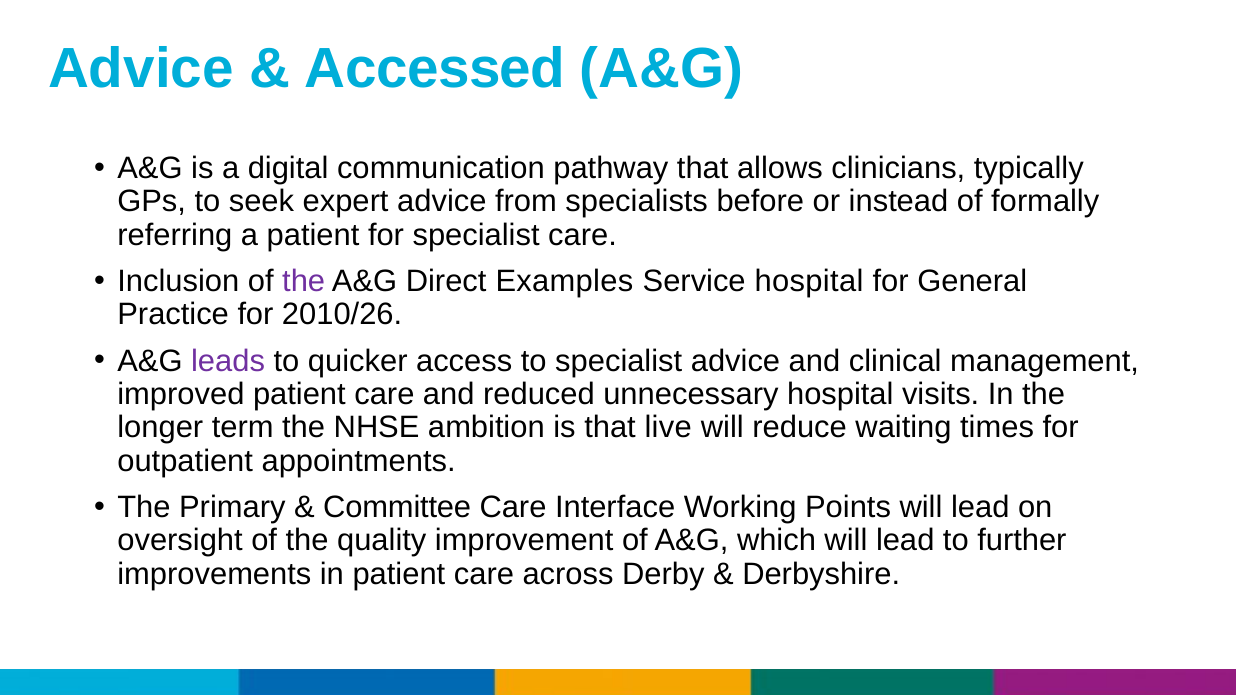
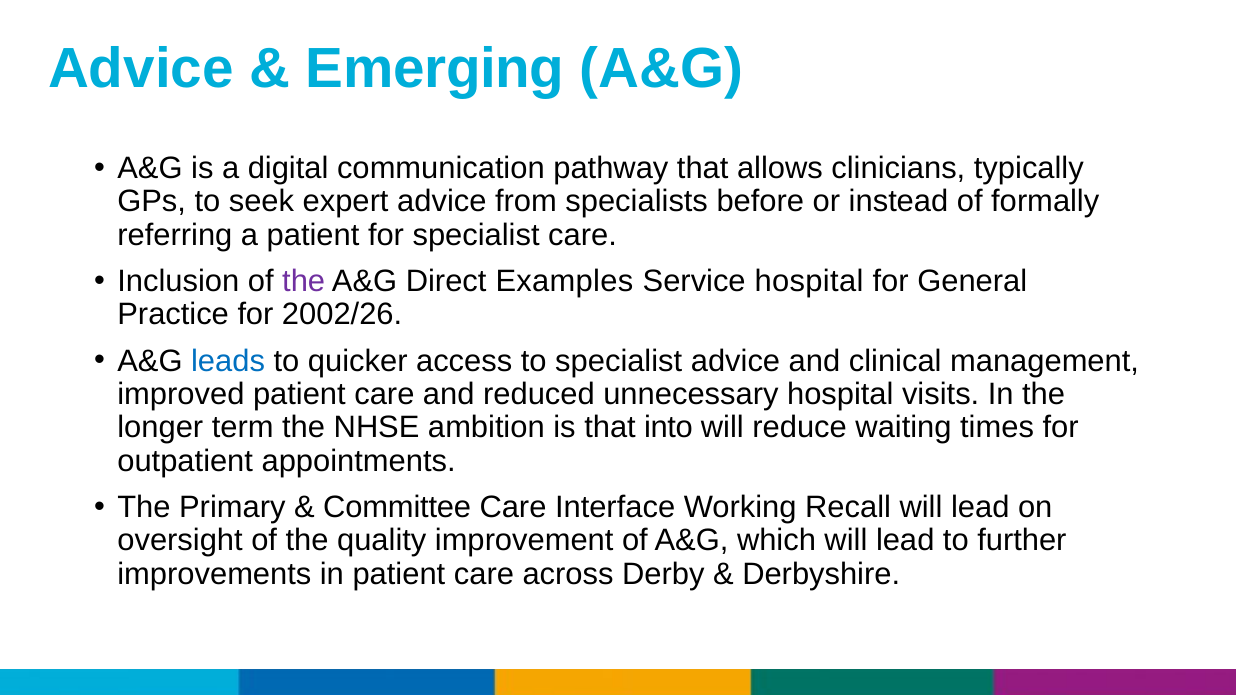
Accessed: Accessed -> Emerging (435, 69)
2010/26: 2010/26 -> 2002/26 (342, 315)
leads colour: purple -> blue (228, 361)
live: live -> into (668, 428)
Points: Points -> Recall (848, 507)
